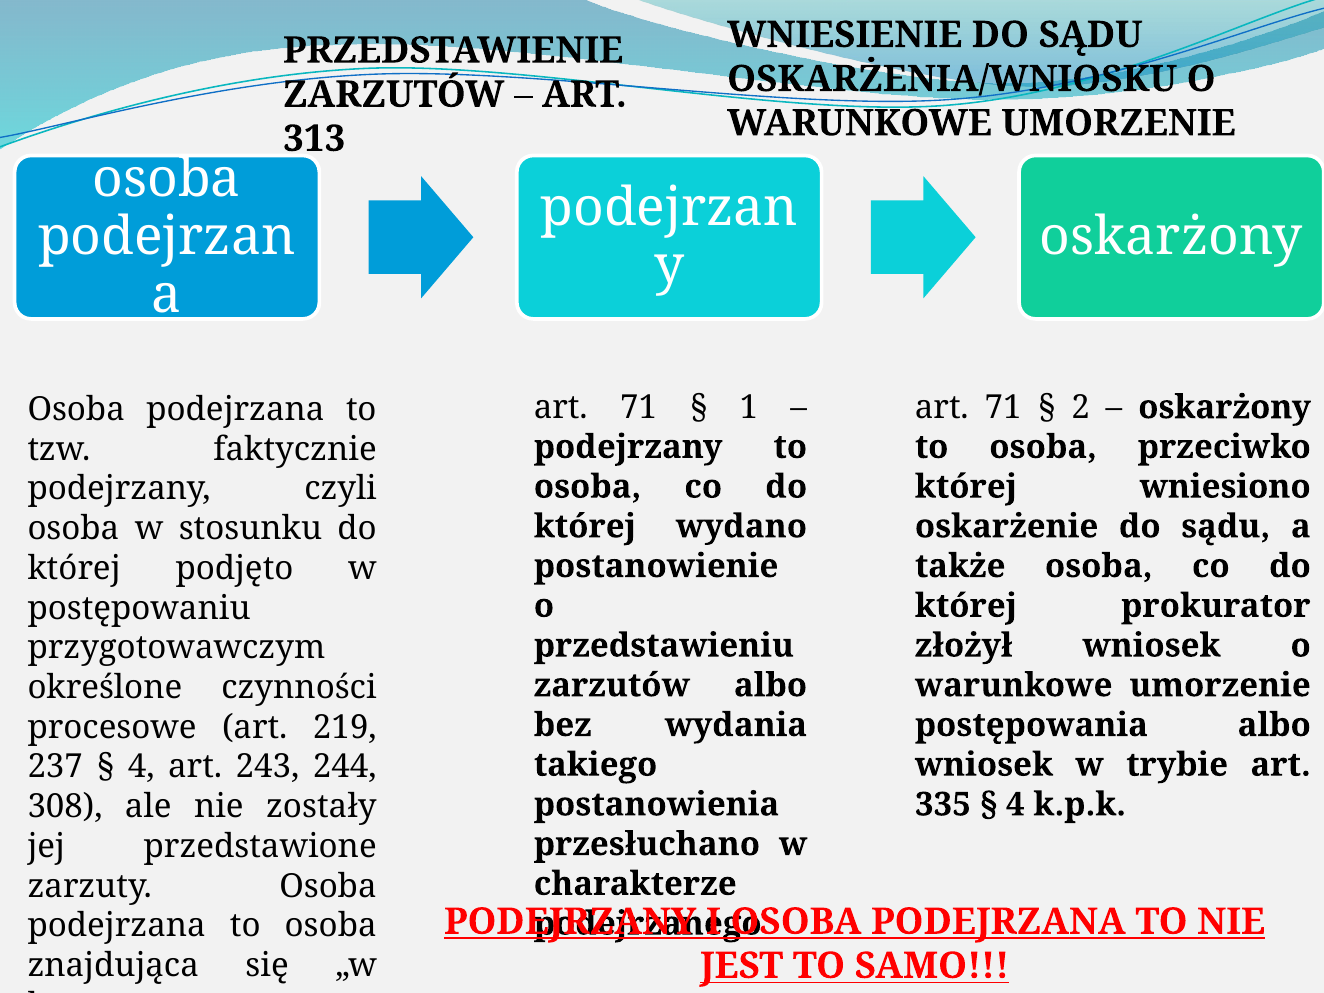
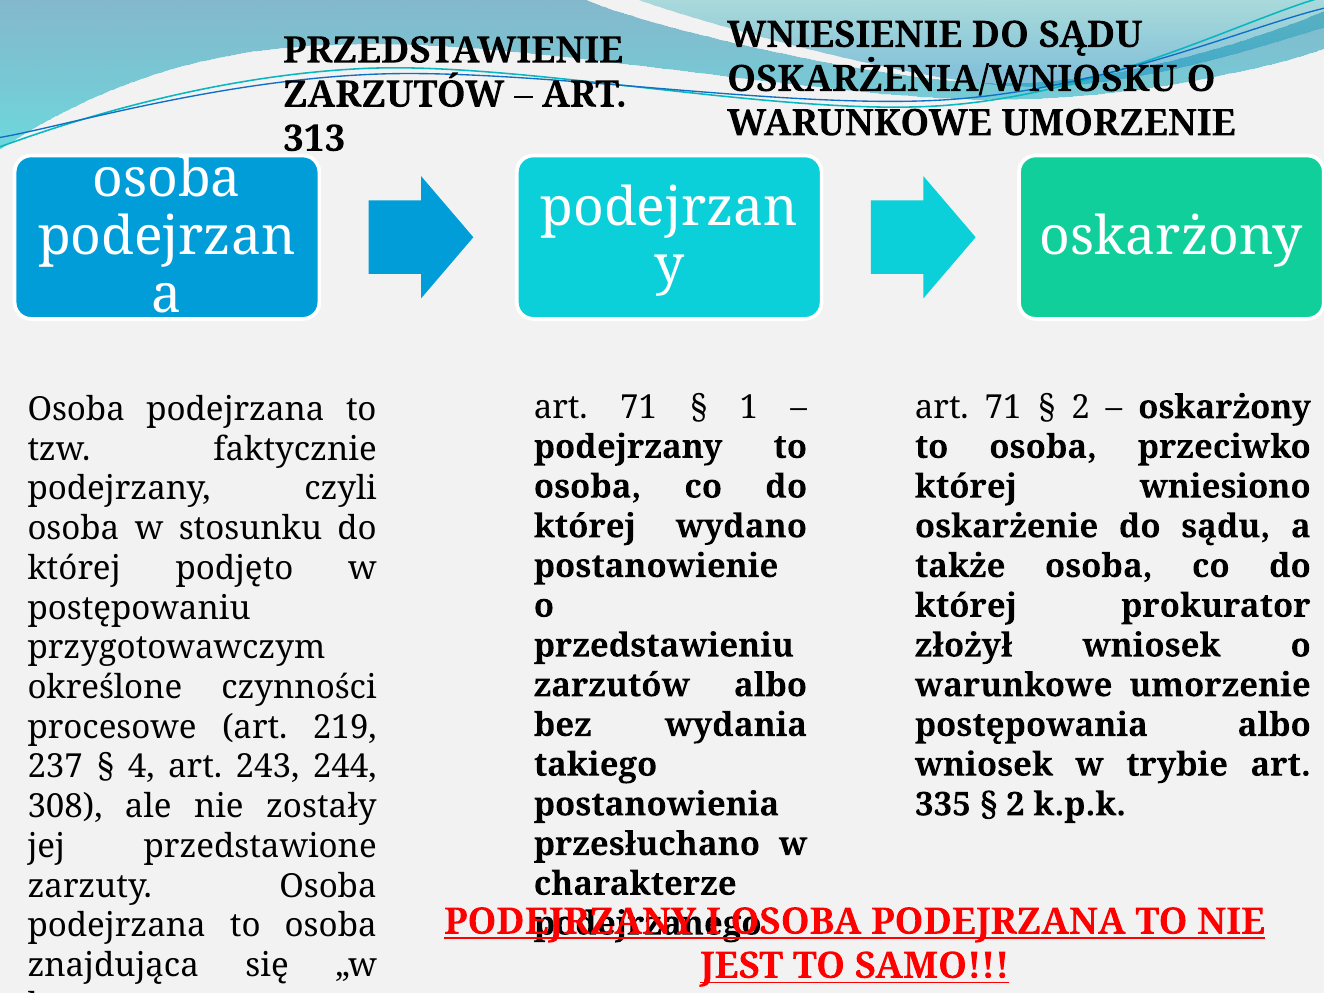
4: 4 -> 2 (1015, 805)
